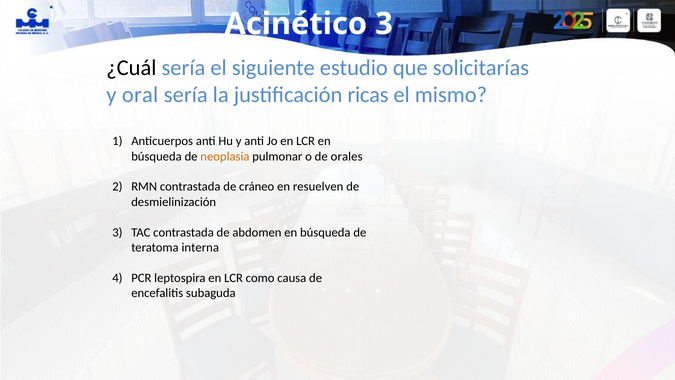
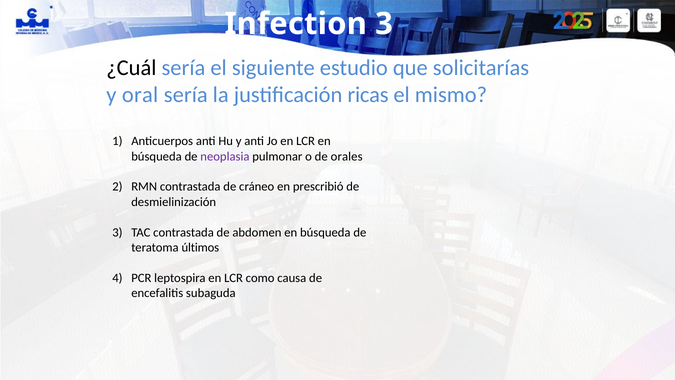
Acinético: Acinético -> Infection (296, 24)
neoplasia colour: orange -> purple (225, 156)
resuelven: resuelven -> prescribió (318, 187)
interna: interna -> últimos (200, 247)
